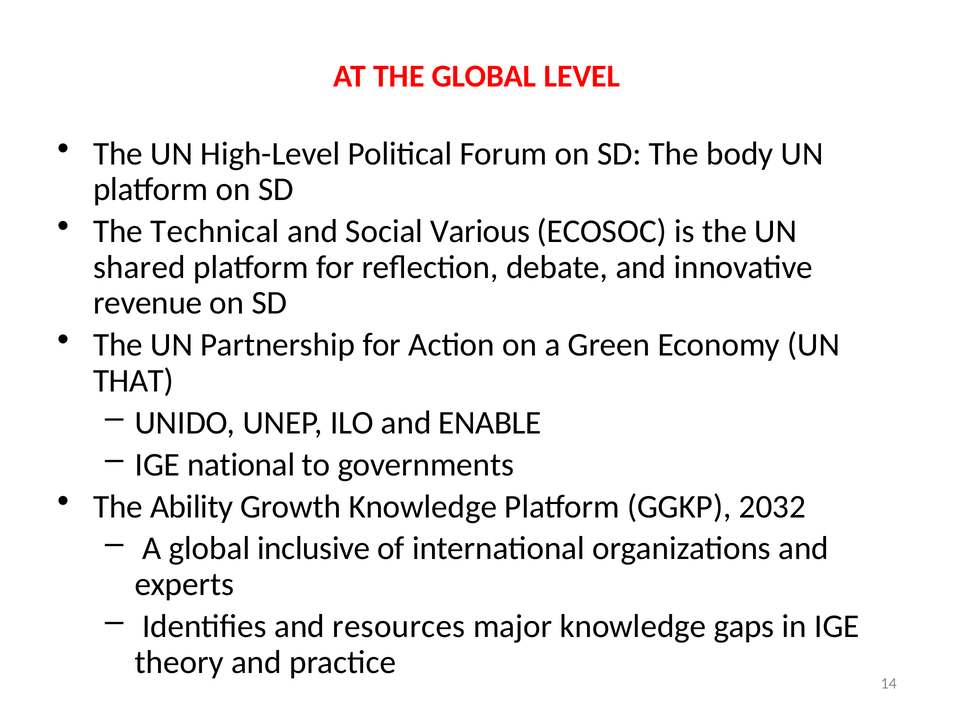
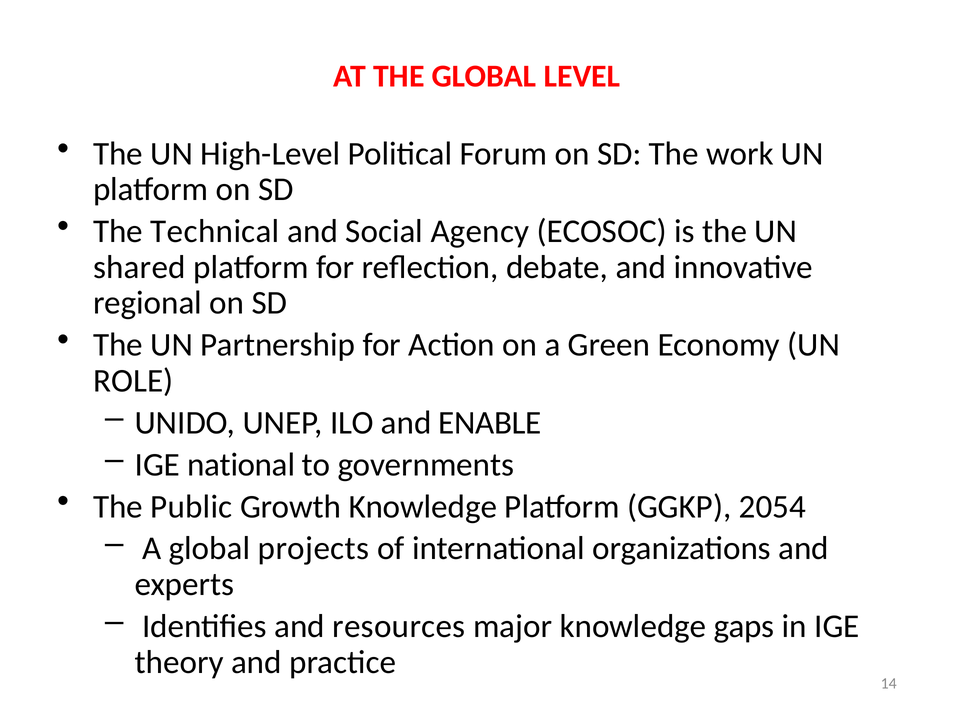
body: body -> work (740, 154)
Various: Various -> Agency (480, 231)
revenue: revenue -> regional (147, 303)
THAT: THAT -> ROLE (133, 381)
Ability: Ability -> Public (191, 506)
2032: 2032 -> 2054 (772, 506)
inclusive: inclusive -> projects (313, 548)
